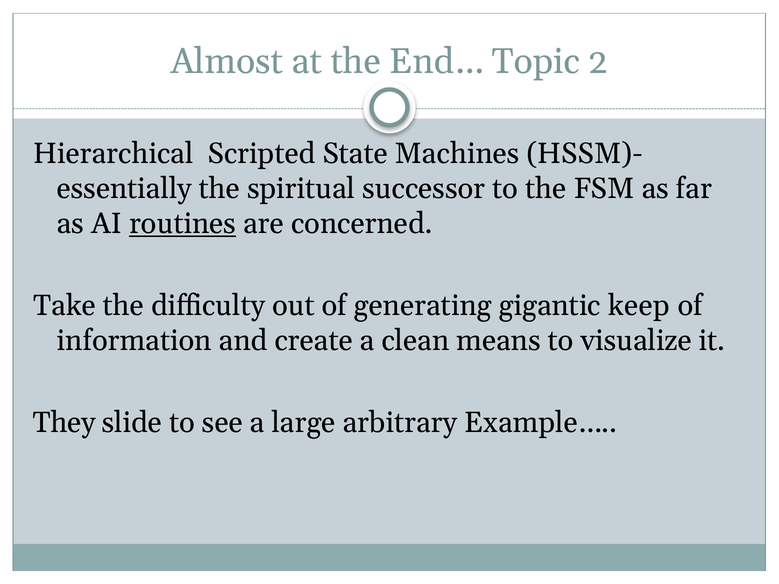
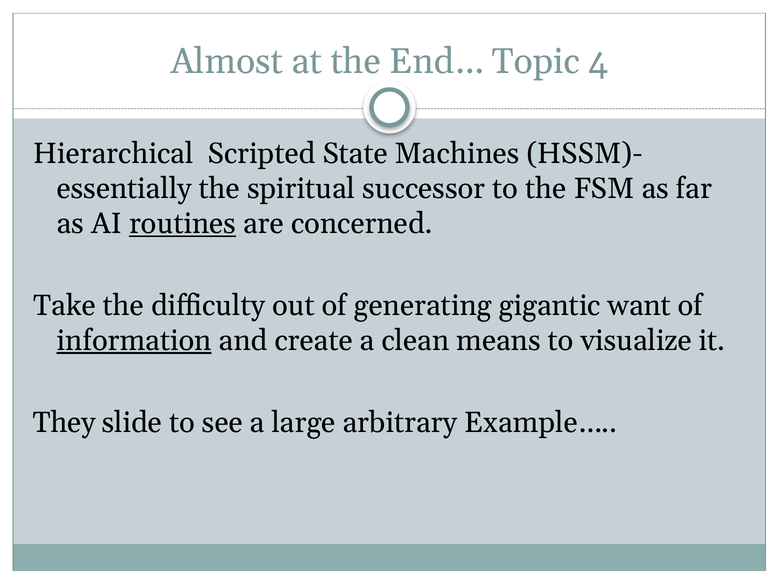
2: 2 -> 4 (598, 61)
keep: keep -> want (639, 306)
information underline: none -> present (134, 341)
